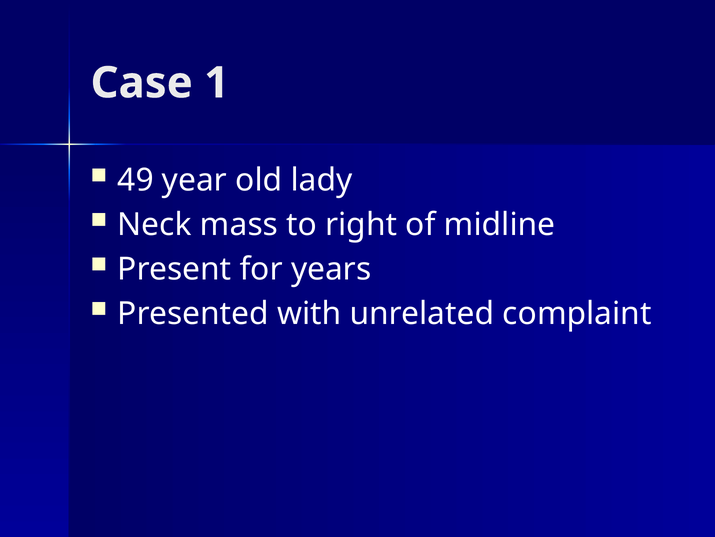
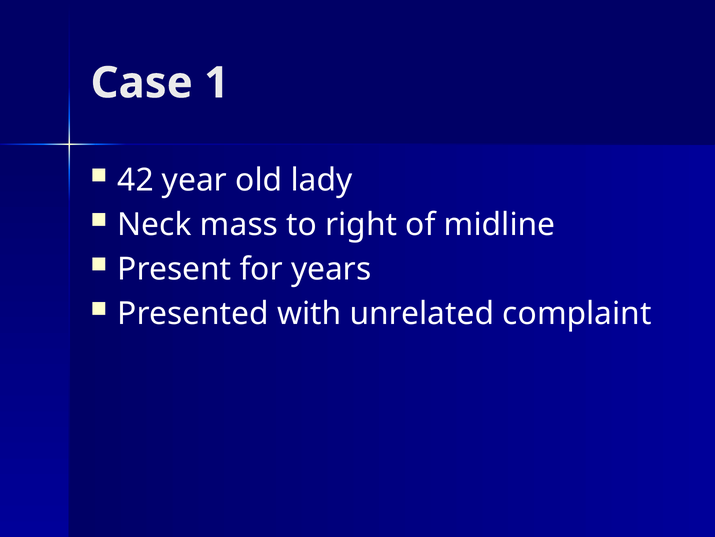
49: 49 -> 42 (136, 180)
